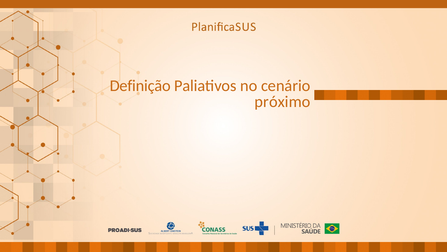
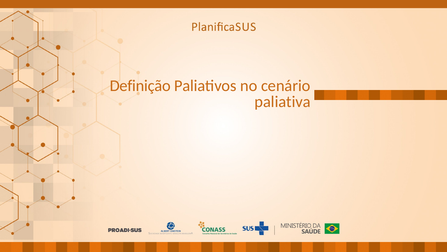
próximo: próximo -> paliativa (283, 102)
